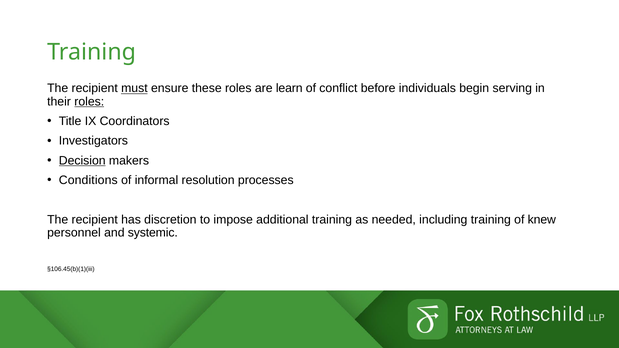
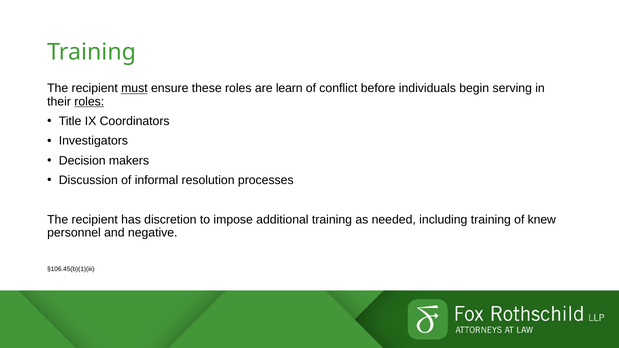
Decision underline: present -> none (82, 161)
Conditions: Conditions -> Discussion (88, 180)
systemic: systemic -> negative (153, 233)
